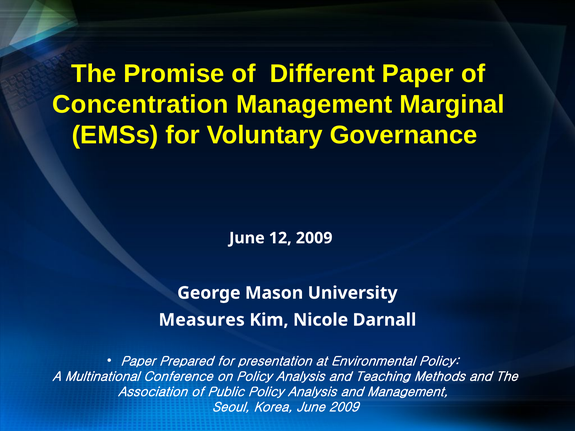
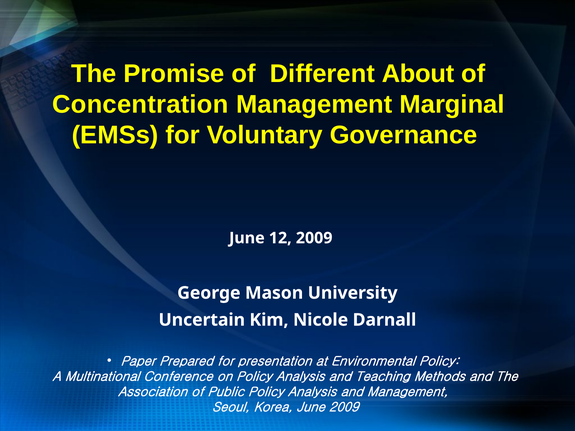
Different Paper: Paper -> About (418, 74)
Measures: Measures -> Uncertain (202, 320)
